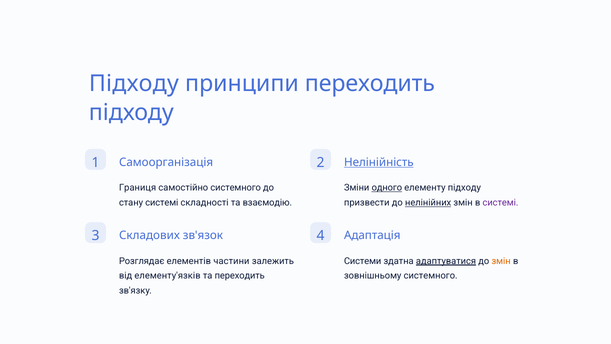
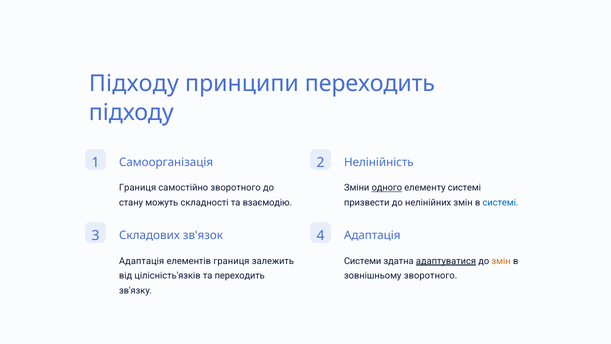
Нелінійність underline: present -> none (379, 162)
самостійно системного: системного -> зворотного (236, 188)
елементу підходу: підходу -> системі (464, 188)
стану системі: системі -> можуть (162, 202)
нелінійних underline: present -> none (428, 202)
системі colour: purple -> blue (500, 202)
Розглядає: Розглядає -> Адаптація (142, 261)
елементів частини: частини -> границя (231, 261)
елементу'язків: елементу'язків -> цілісність'язків (168, 276)
зовнішньому системного: системного -> зворотного (431, 276)
